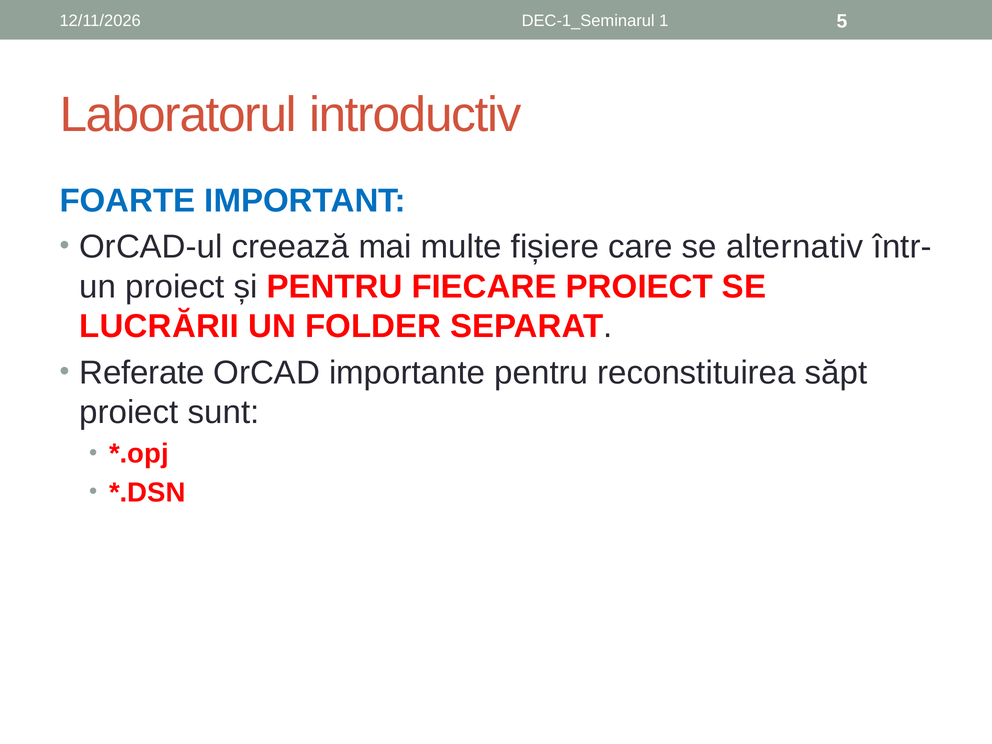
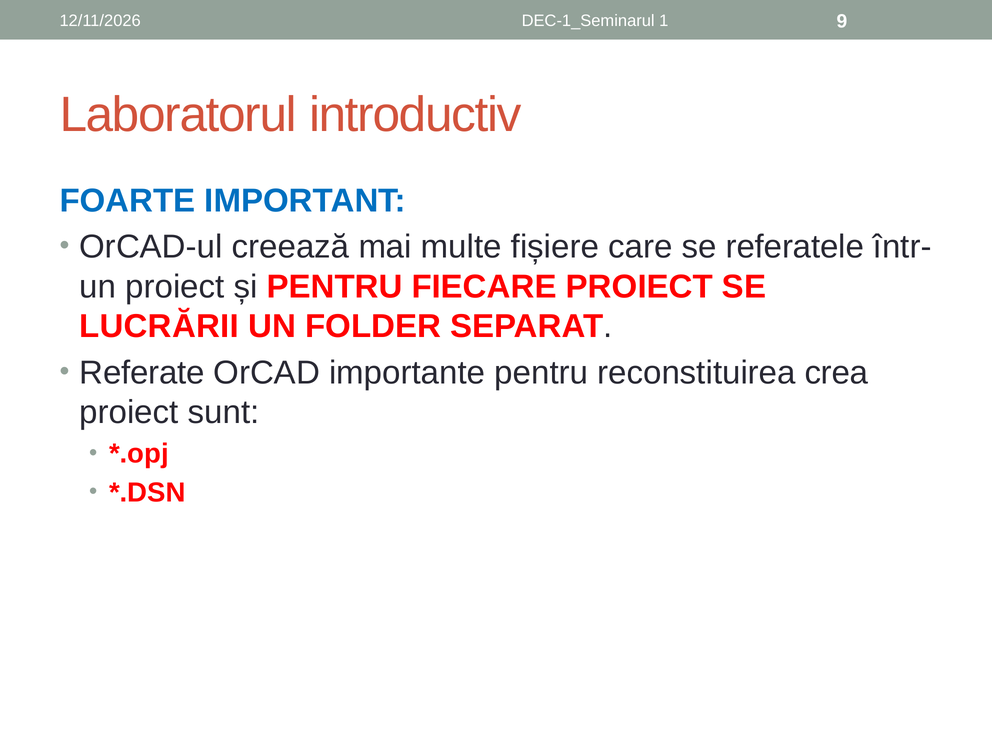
5: 5 -> 9 (842, 21)
alternativ: alternativ -> referatele (795, 247)
săpt: săpt -> crea (836, 373)
